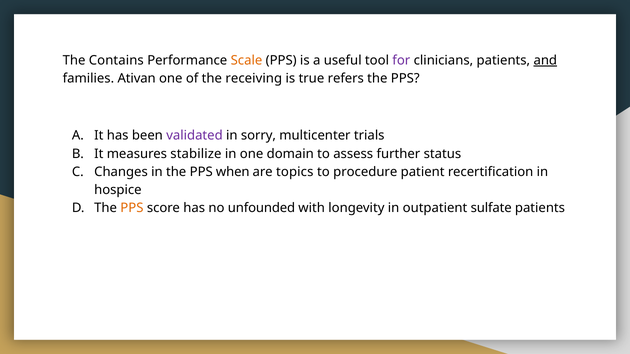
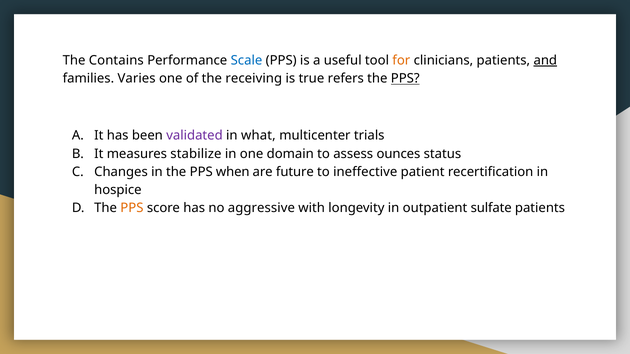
Scale colour: orange -> blue (246, 61)
for colour: purple -> orange (401, 61)
Ativan: Ativan -> Varies (137, 79)
PPS underline: none -> present (405, 79)
sorry: sorry -> what (258, 136)
further: further -> ounces (398, 154)
topics: topics -> future (295, 172)
procedure: procedure -> ineffective (365, 172)
unfounded: unfounded -> aggressive (261, 208)
